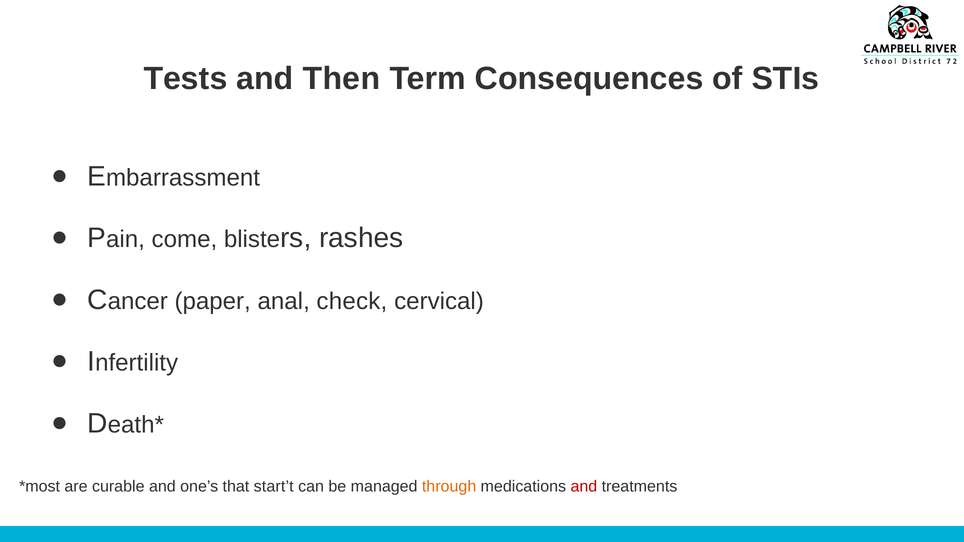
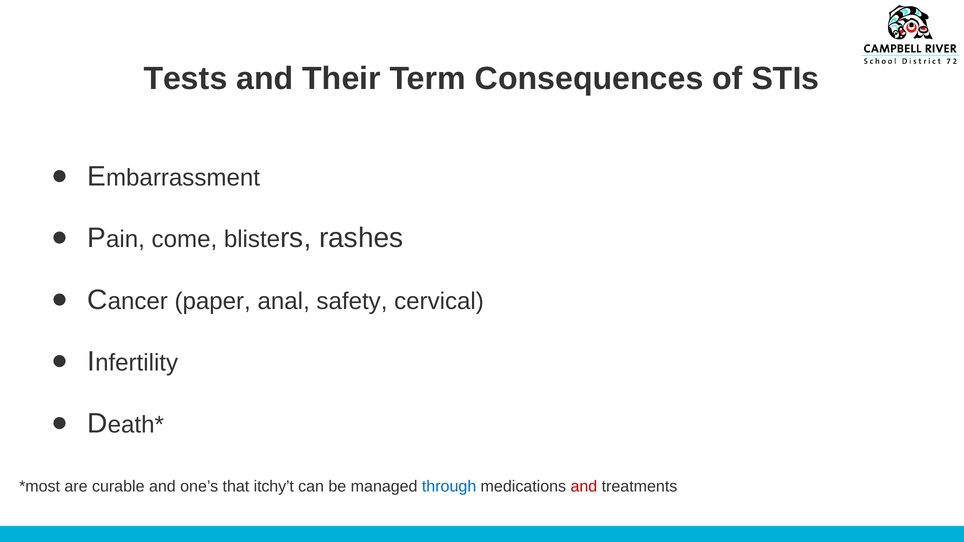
Then: Then -> Their (342, 79)
check: check -> safety (352, 301)
start’t: start’t -> itchy’t (274, 487)
through colour: orange -> blue (449, 487)
